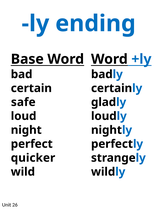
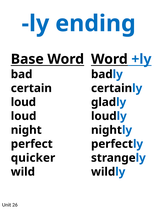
safe: safe -> loud (23, 102)
